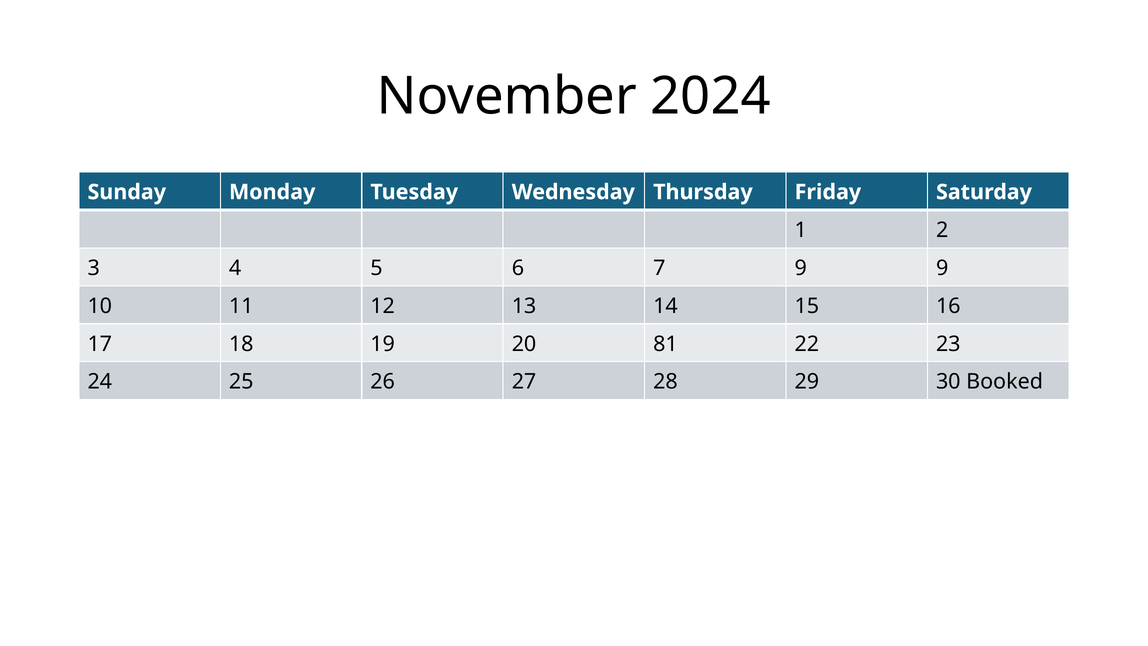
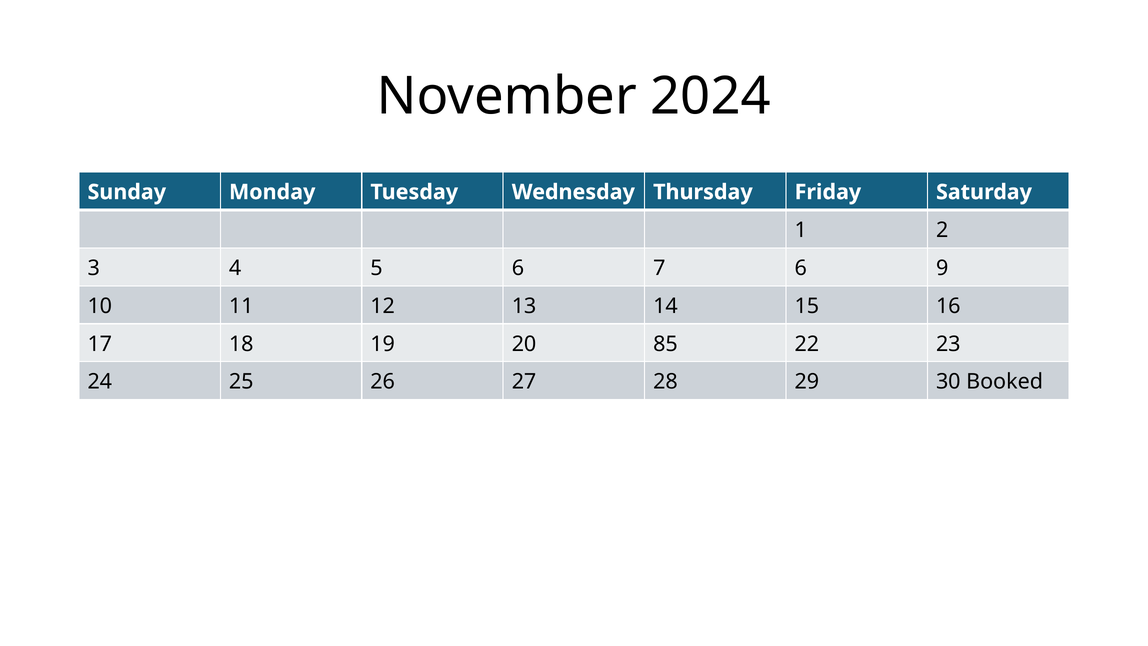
7 9: 9 -> 6 (801, 268)
81: 81 -> 85 (665, 344)
